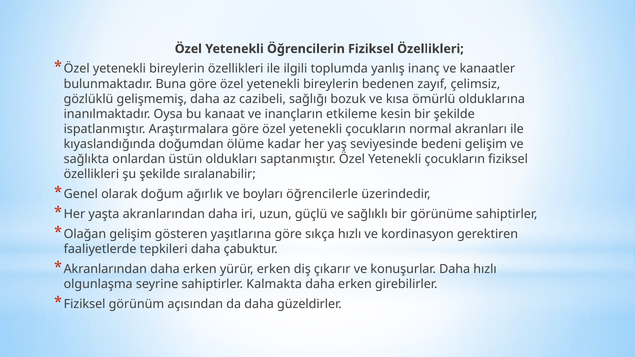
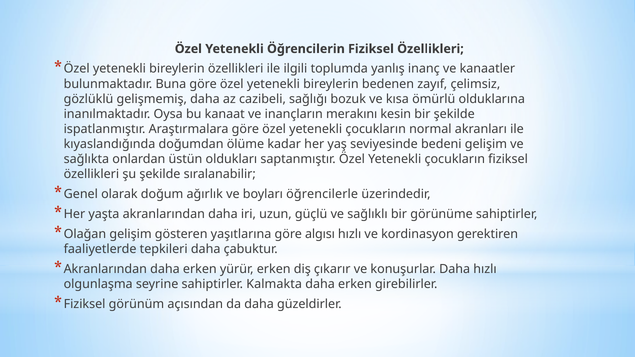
etkileme: etkileme -> merakını (352, 114)
sıkça: sıkça -> algısı (320, 234)
